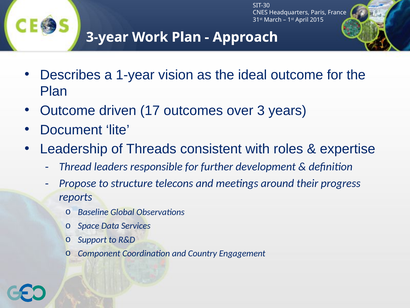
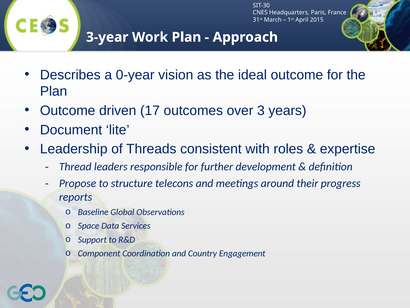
1-year: 1-year -> 0-year (135, 75)
